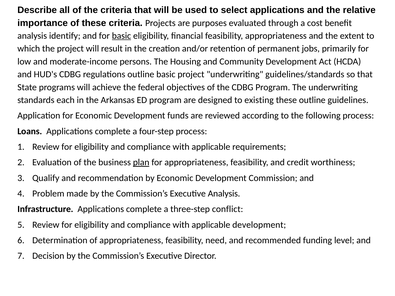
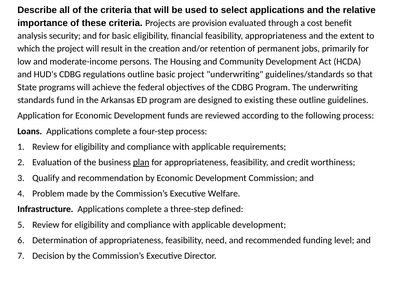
purposes: purposes -> provision (209, 23)
identify: identify -> security (65, 36)
basic underline: present -> none (121, 36)
each: each -> fund (66, 100)
Executive Analysis: Analysis -> Welfare (224, 194)
conflict: conflict -> defined (228, 209)
